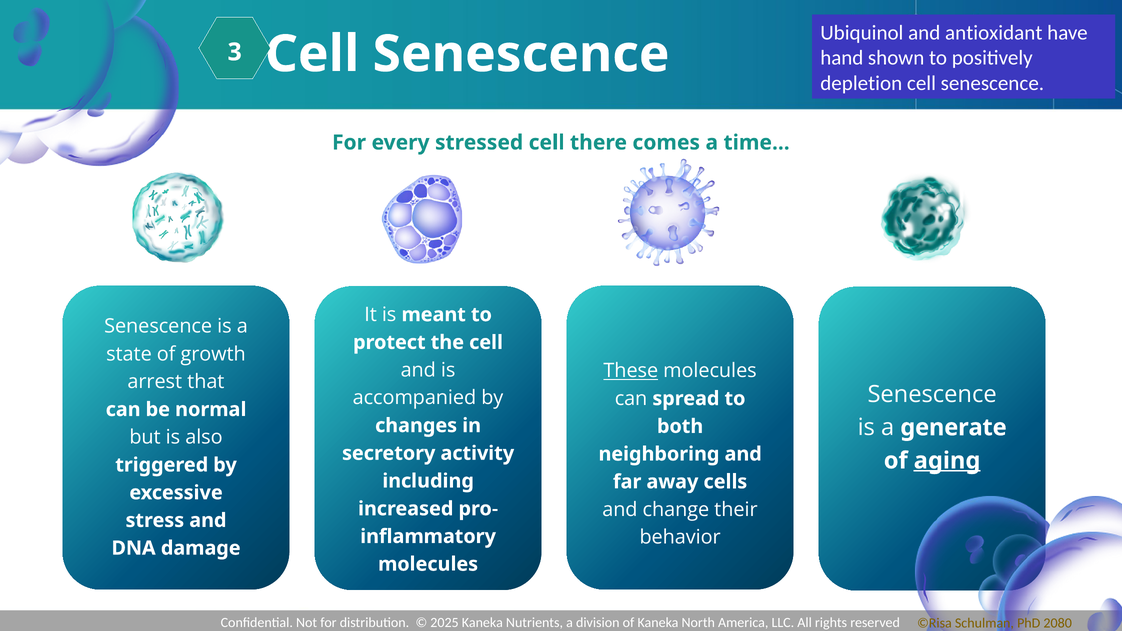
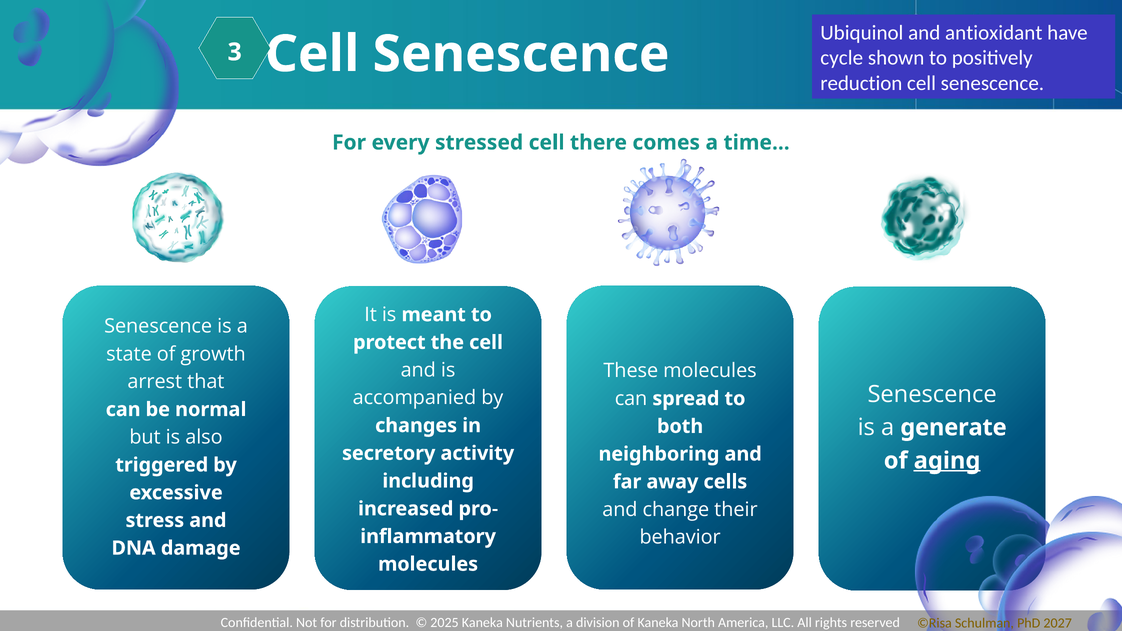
hand: hand -> cycle (842, 58)
depletion: depletion -> reduction (861, 83)
These underline: present -> none (631, 371)
2080: 2080 -> 2027 (1058, 623)
